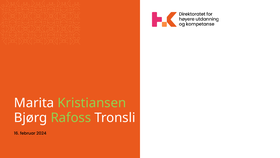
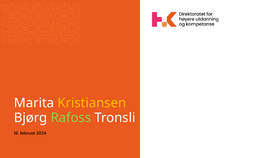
Kristiansen colour: light green -> yellow (92, 103)
